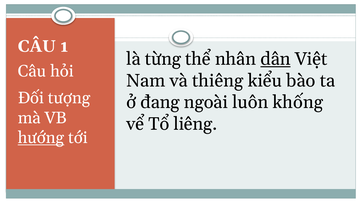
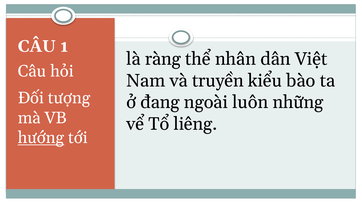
từng: từng -> ràng (163, 59)
dân underline: present -> none (275, 59)
thiêng: thiêng -> truyền (218, 81)
khống: khống -> những (298, 103)
